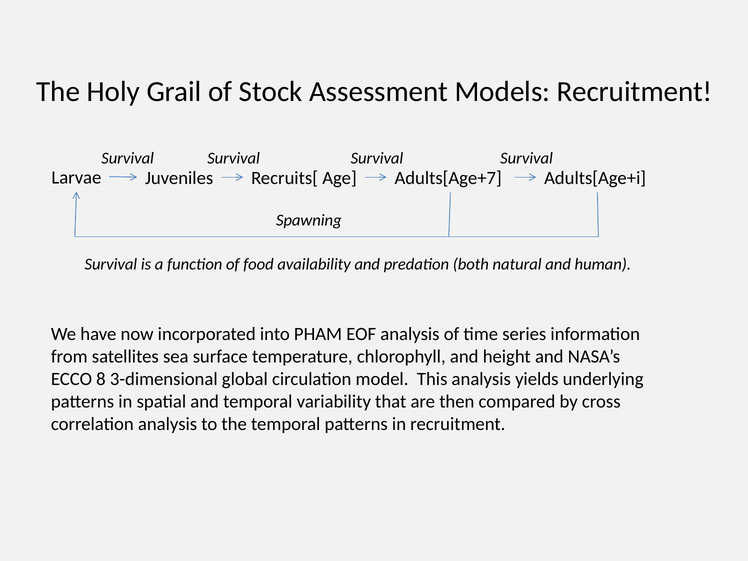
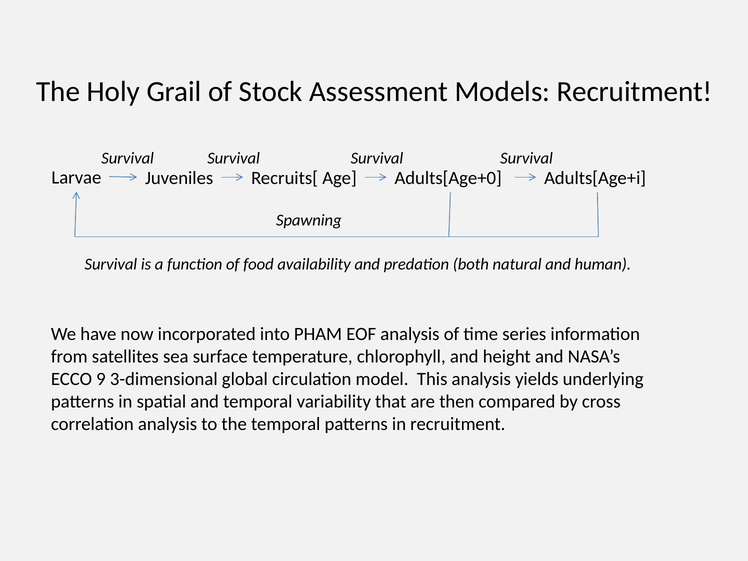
Adults[Age+7: Adults[Age+7 -> Adults[Age+0 (448, 178)
8: 8 -> 9 (101, 379)
